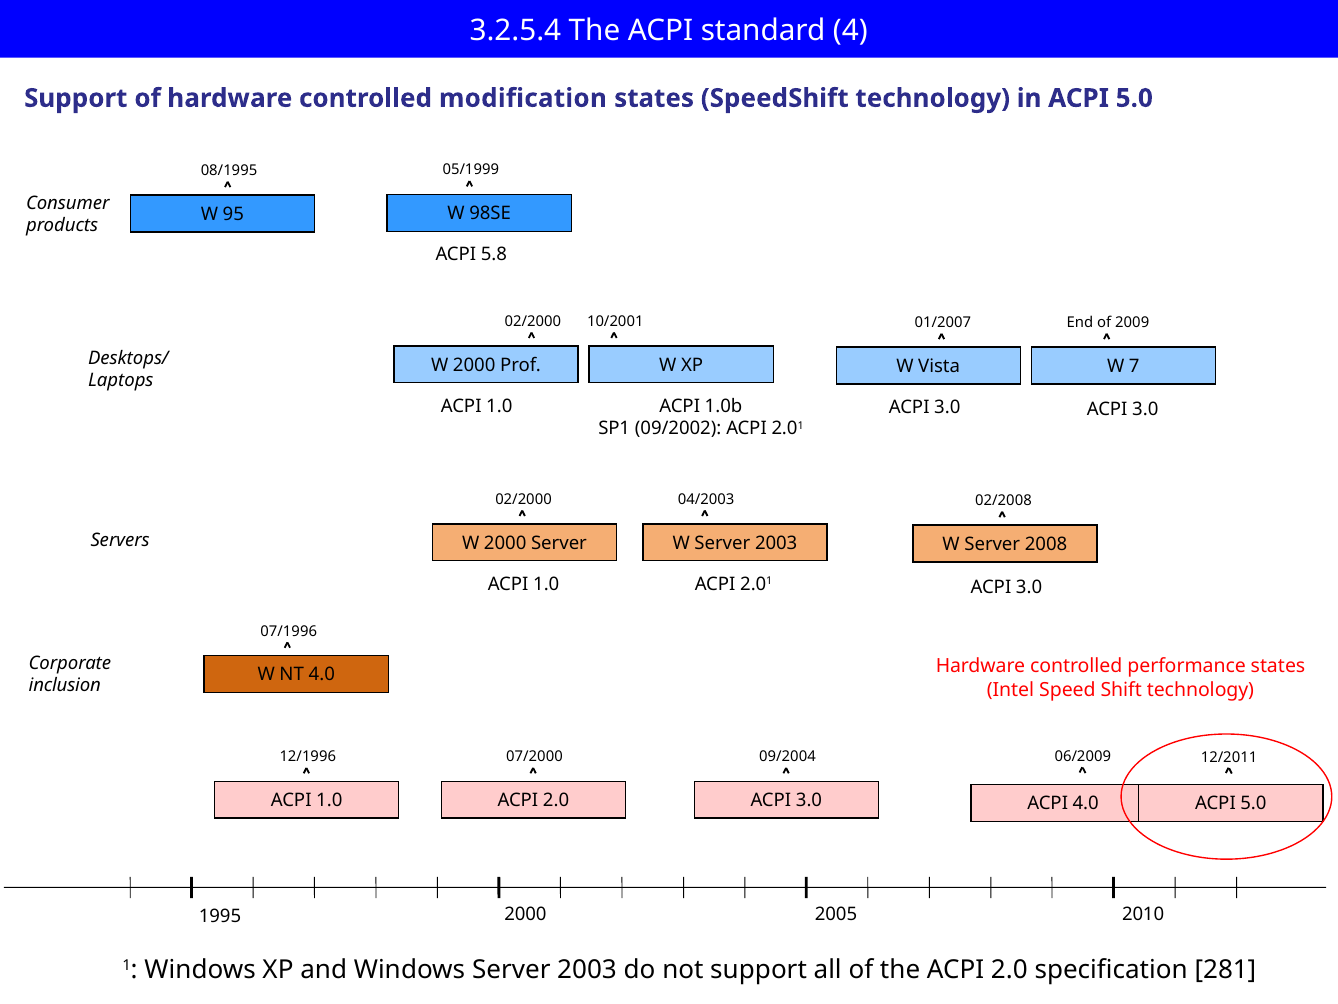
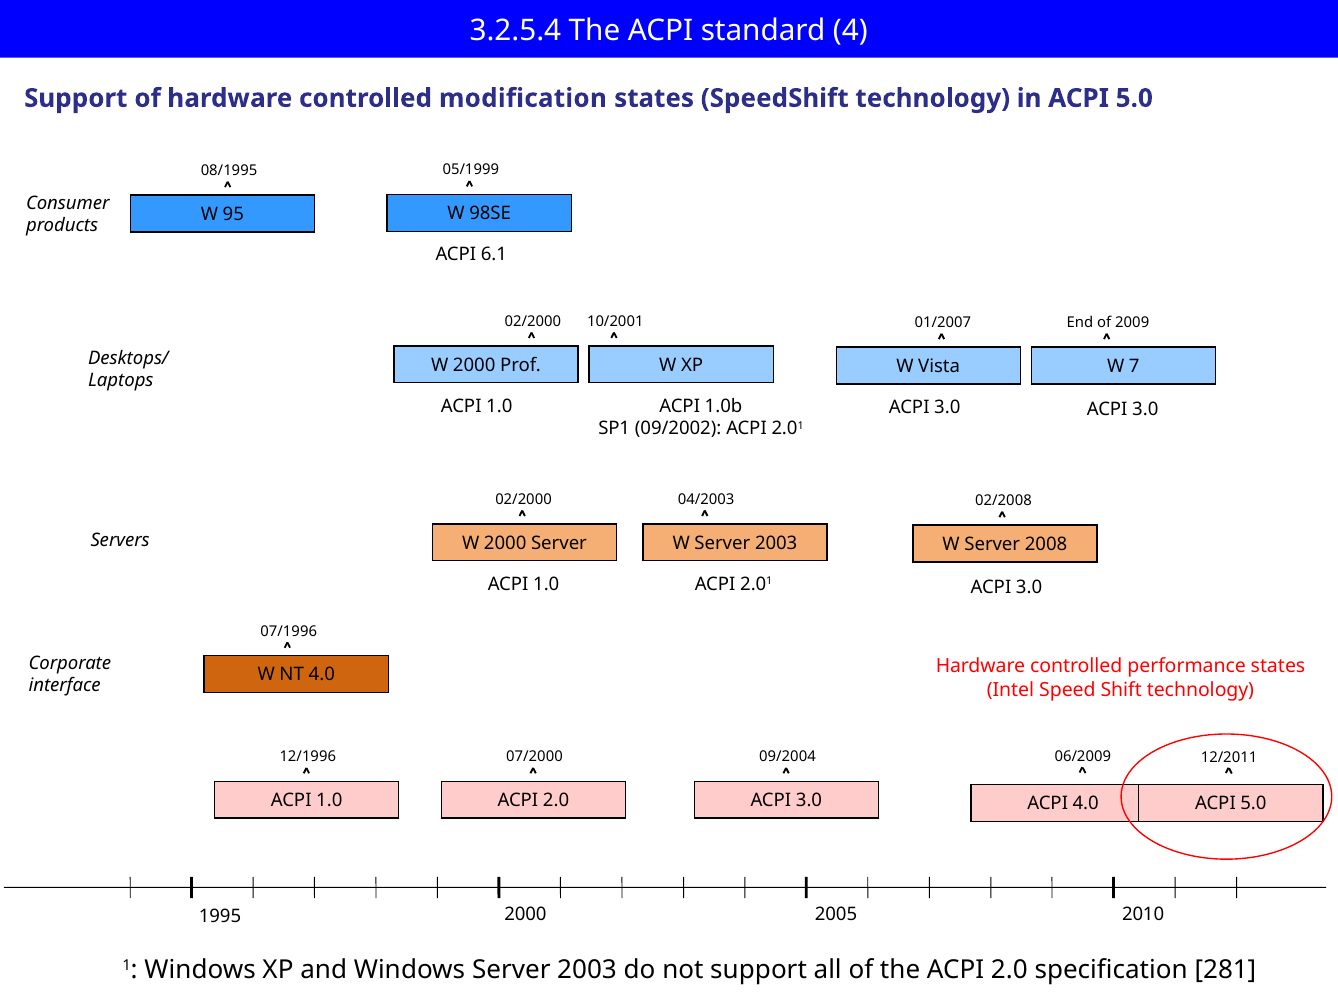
5.8: 5.8 -> 6.1 (494, 255)
inclusion: inclusion -> interface (65, 685)
